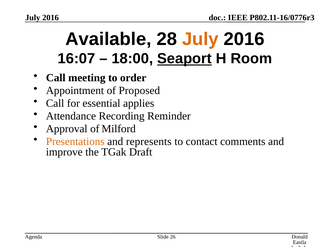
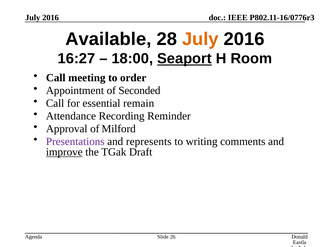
16:07: 16:07 -> 16:27 (76, 59)
Proposed: Proposed -> Seconded (139, 91)
applies: applies -> remain (139, 103)
Presentations colour: orange -> purple (75, 142)
contact: contact -> writing (202, 142)
improve underline: none -> present (64, 152)
